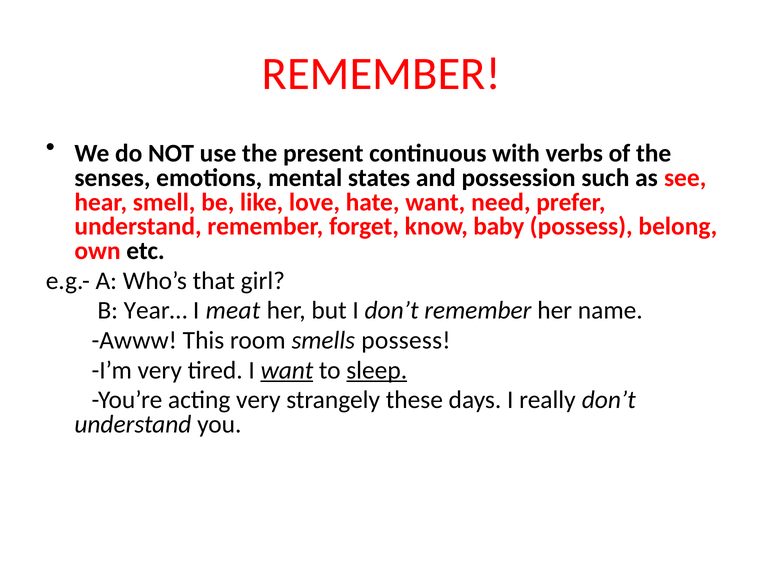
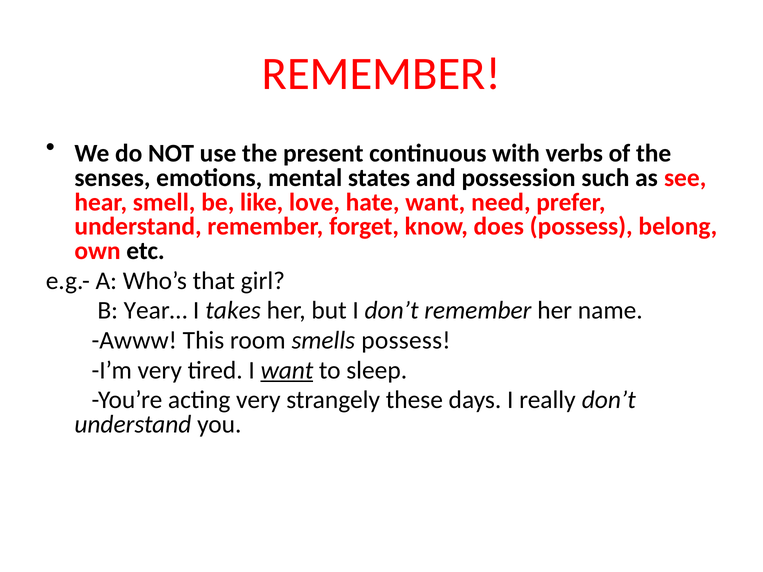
baby: baby -> does (499, 227)
meat: meat -> takes (233, 311)
sleep underline: present -> none (377, 370)
